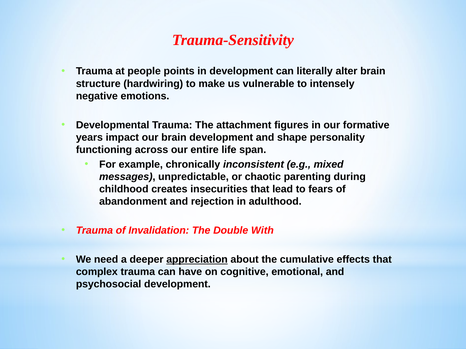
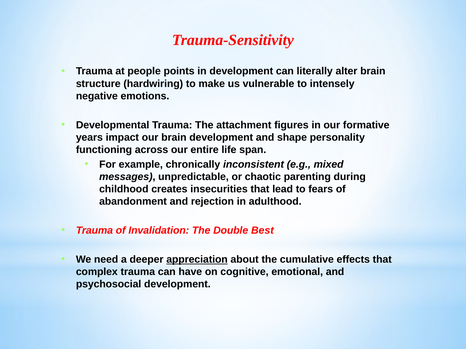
With: With -> Best (262, 231)
